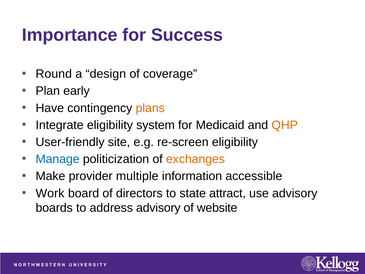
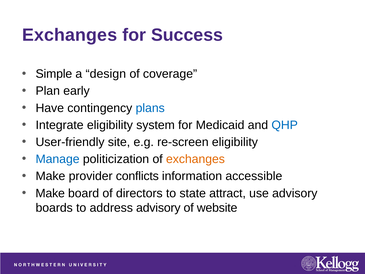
Importance: Importance -> Exchanges (70, 35)
Round: Round -> Simple (54, 74)
plans colour: orange -> blue (150, 108)
QHP colour: orange -> blue (285, 125)
multiple: multiple -> conflicts (137, 176)
Work: Work -> Make (50, 193)
